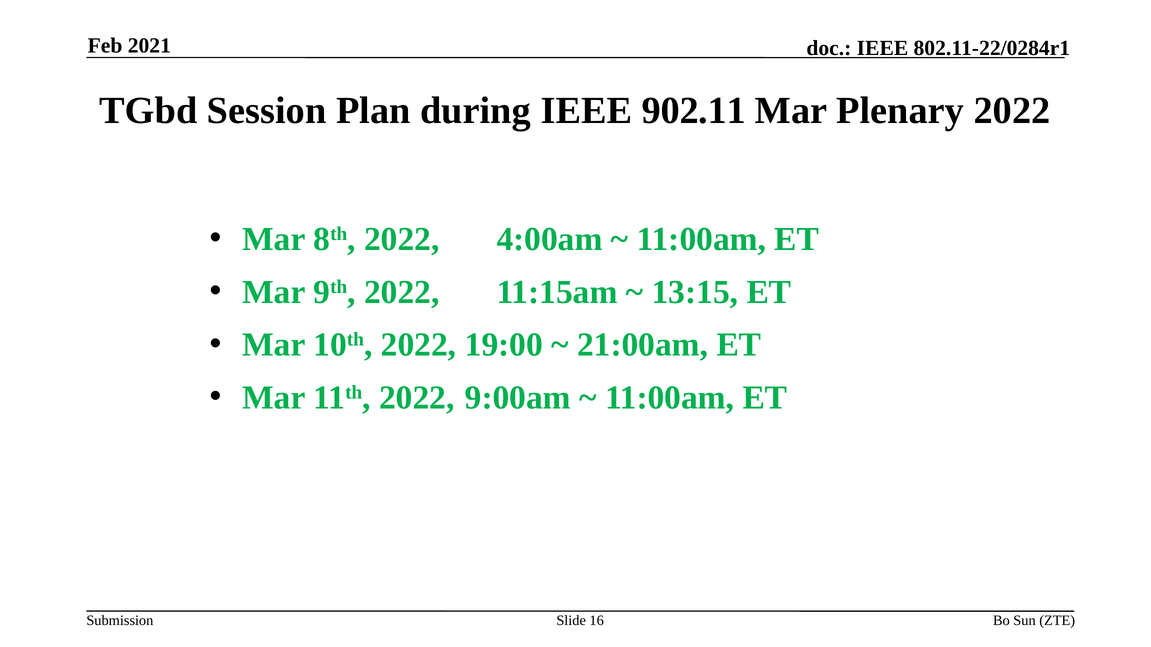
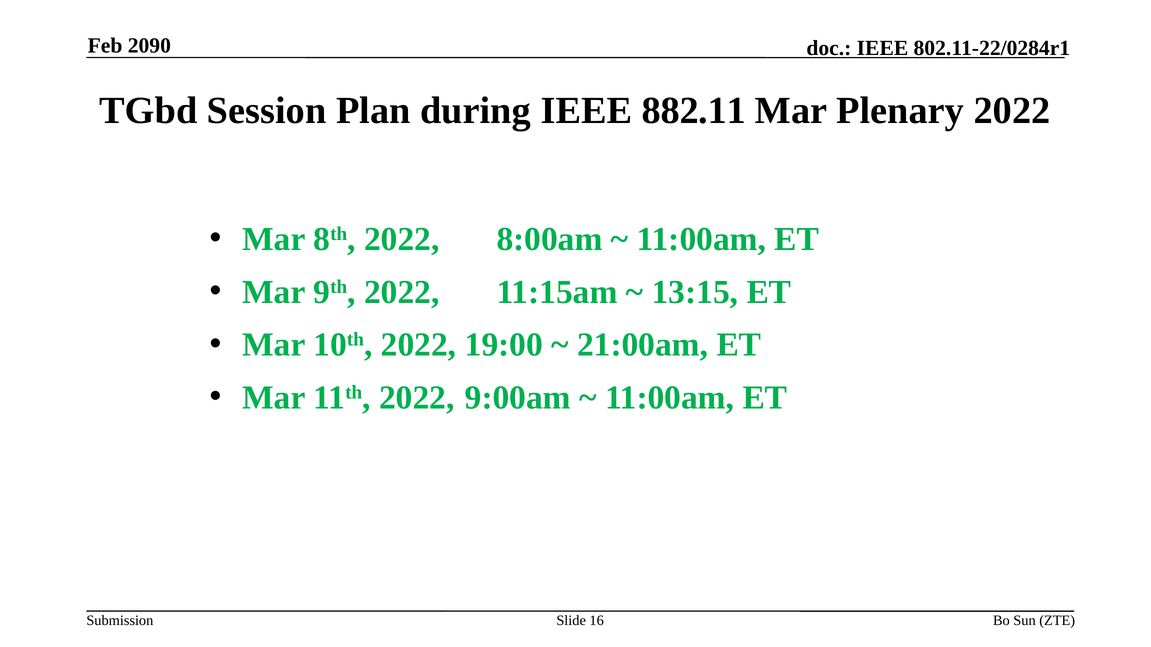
2021: 2021 -> 2090 (149, 46)
902.11: 902.11 -> 882.11 (694, 111)
4:00am: 4:00am -> 8:00am (550, 239)
